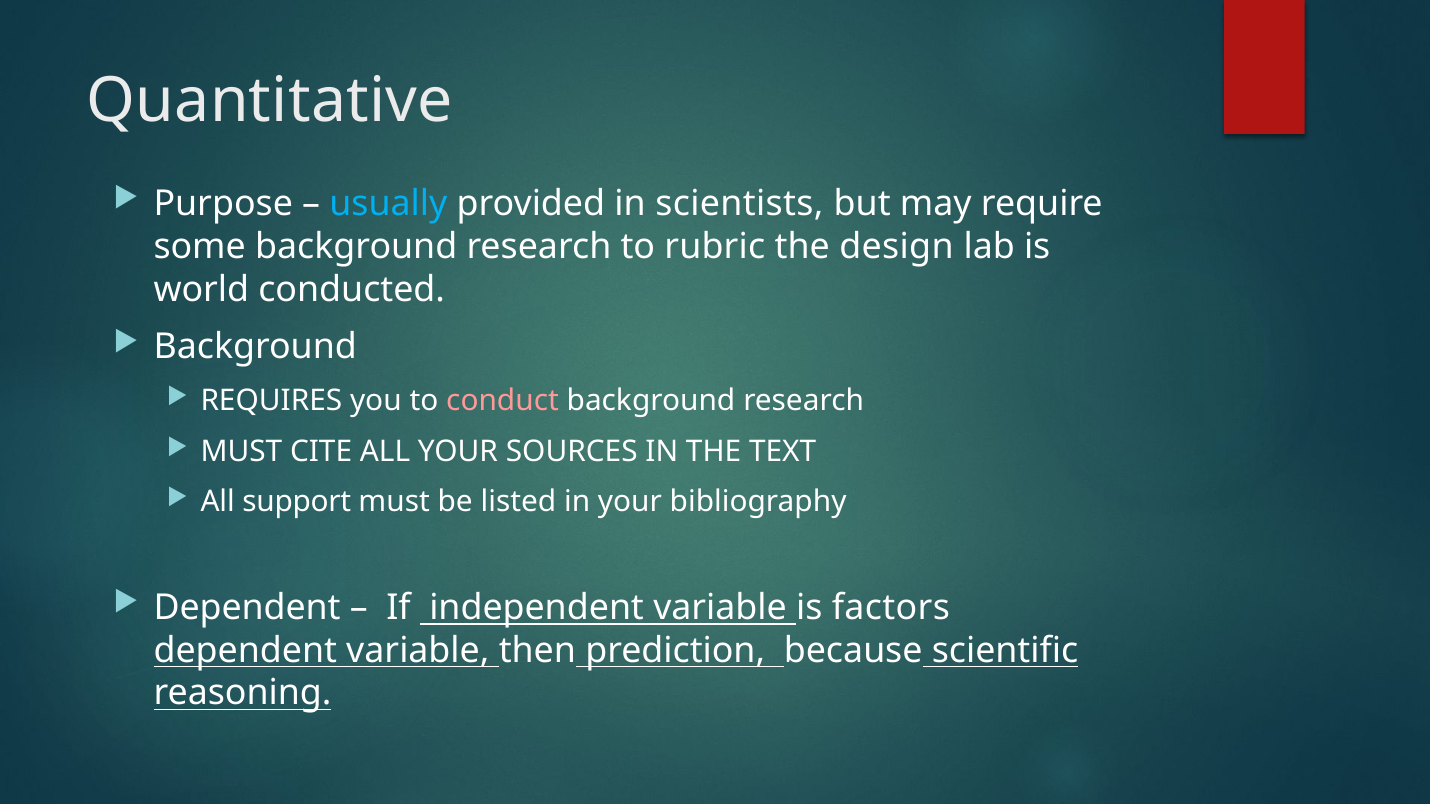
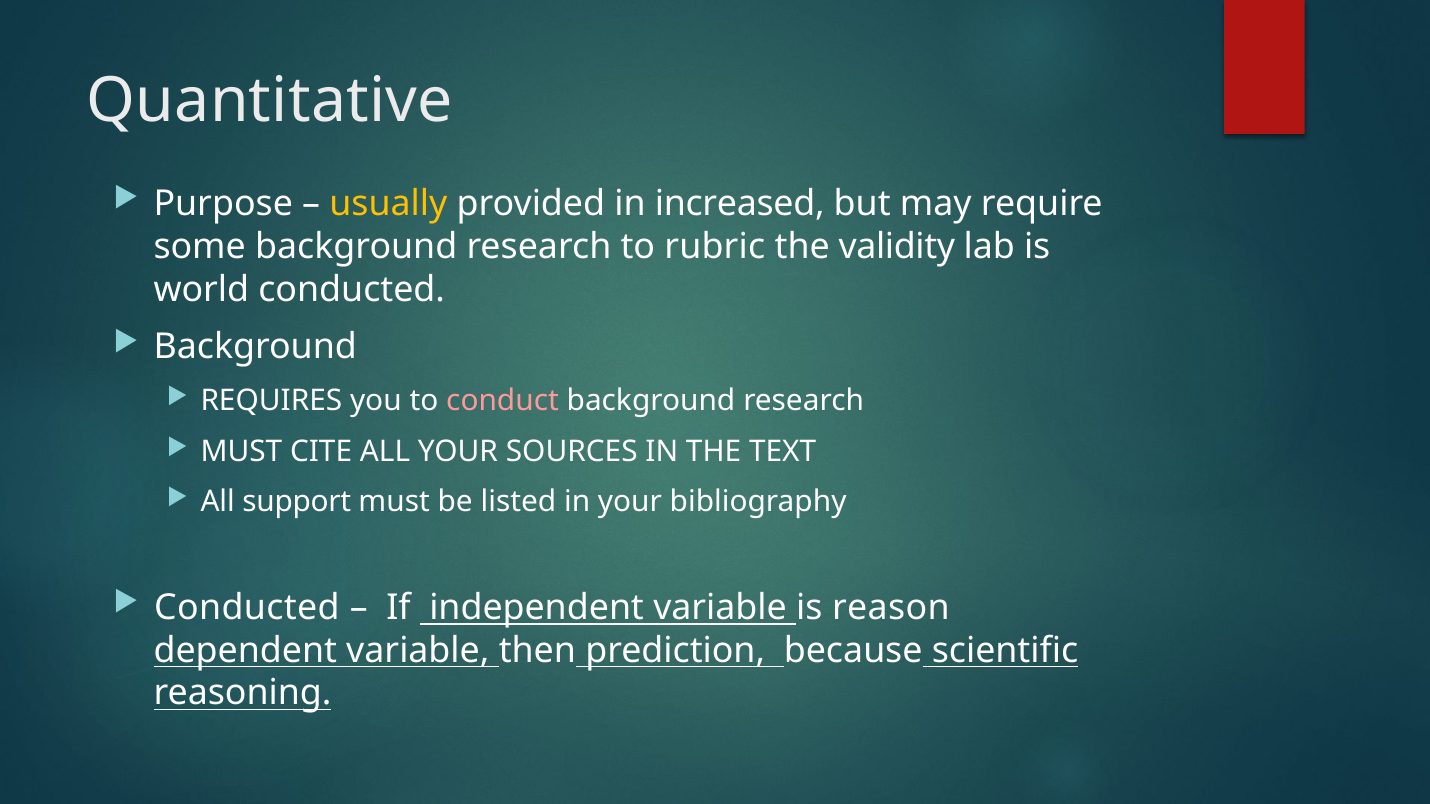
usually colour: light blue -> yellow (388, 204)
scientists: scientists -> increased (740, 204)
design: design -> validity (897, 247)
Dependent: Dependent -> Conducted (247, 608)
factors: factors -> reason (891, 608)
